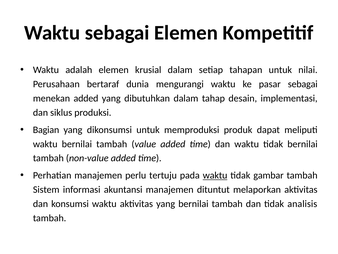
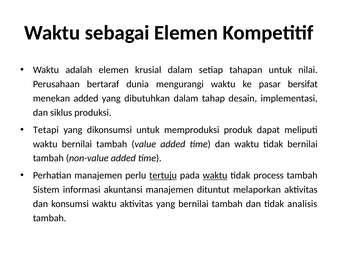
pasar sebagai: sebagai -> bersifat (303, 84)
Bagian: Bagian -> Tetapi (46, 130)
tertuju underline: none -> present (163, 175)
gambar: gambar -> process (268, 175)
